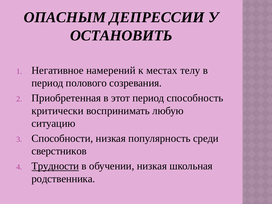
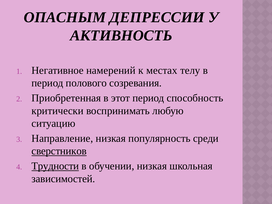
ОСТАНОВИТЬ: ОСТАНОВИТЬ -> АКТИВНОСТЬ (121, 36)
Способности: Способности -> Направление (62, 138)
сверстников underline: none -> present (59, 151)
родственника: родственника -> зависимостей (63, 179)
